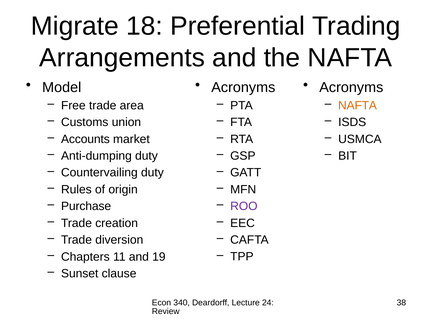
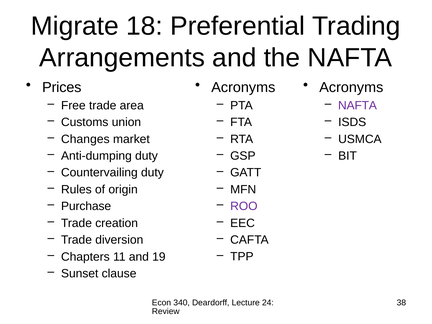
Model: Model -> Prices (62, 87)
NAFTA colour: orange -> purple (357, 105)
Accounts: Accounts -> Changes (85, 139)
